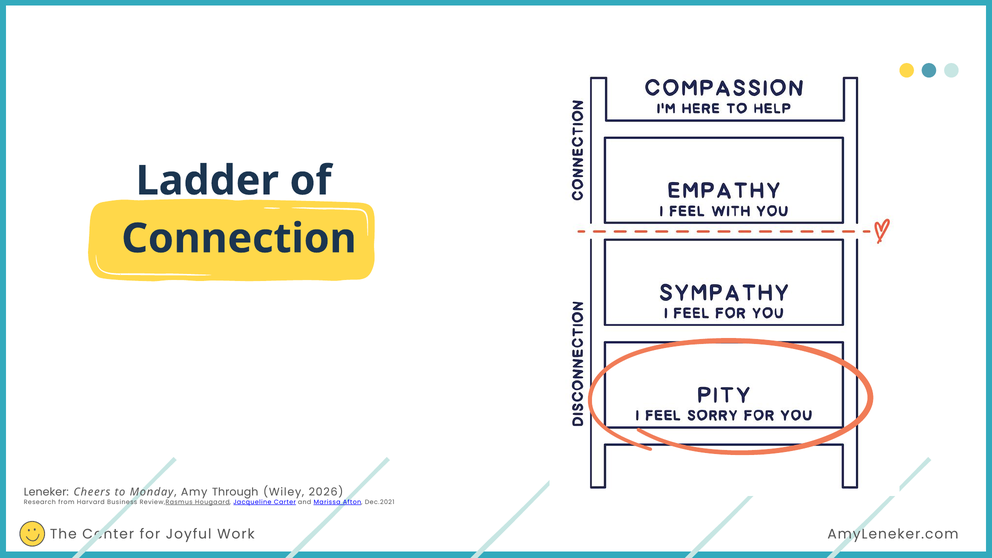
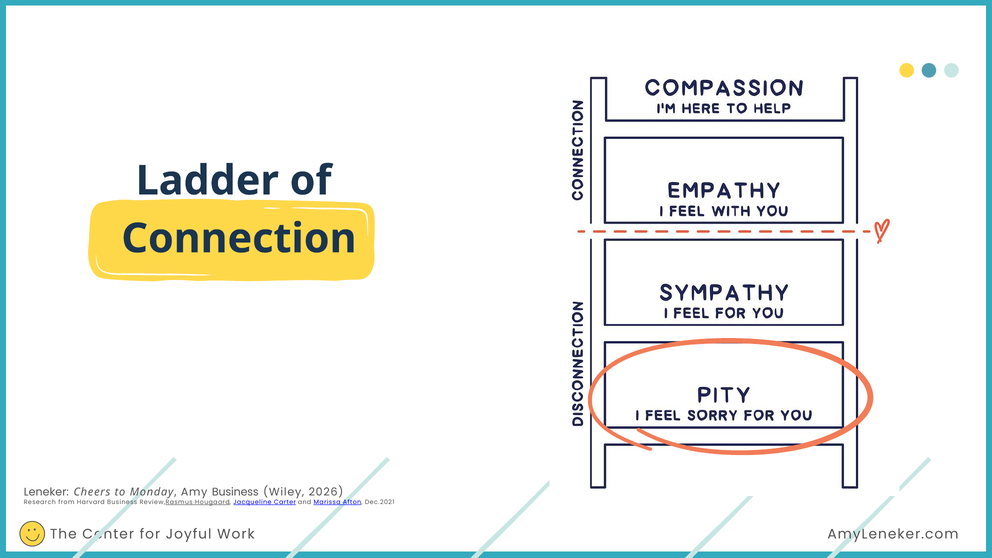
Amy Through: Through -> Business (235, 492)
